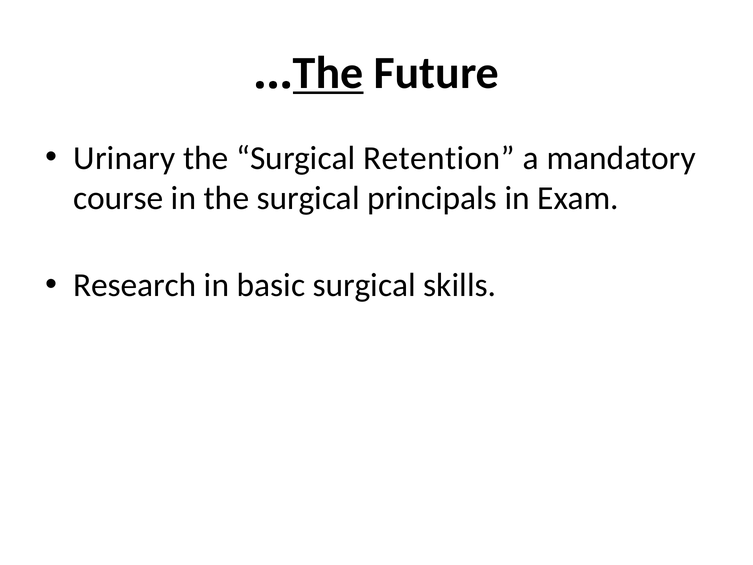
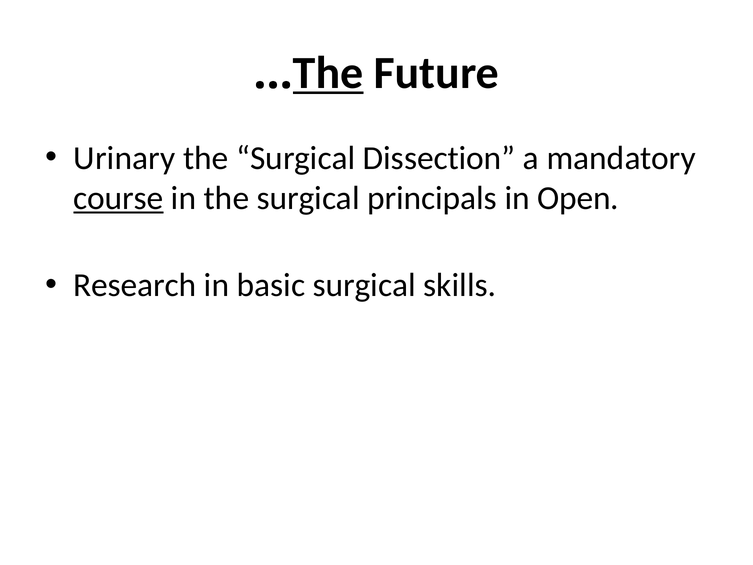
Retention: Retention -> Dissection (439, 158)
course underline: none -> present (118, 198)
Exam: Exam -> Open (578, 198)
